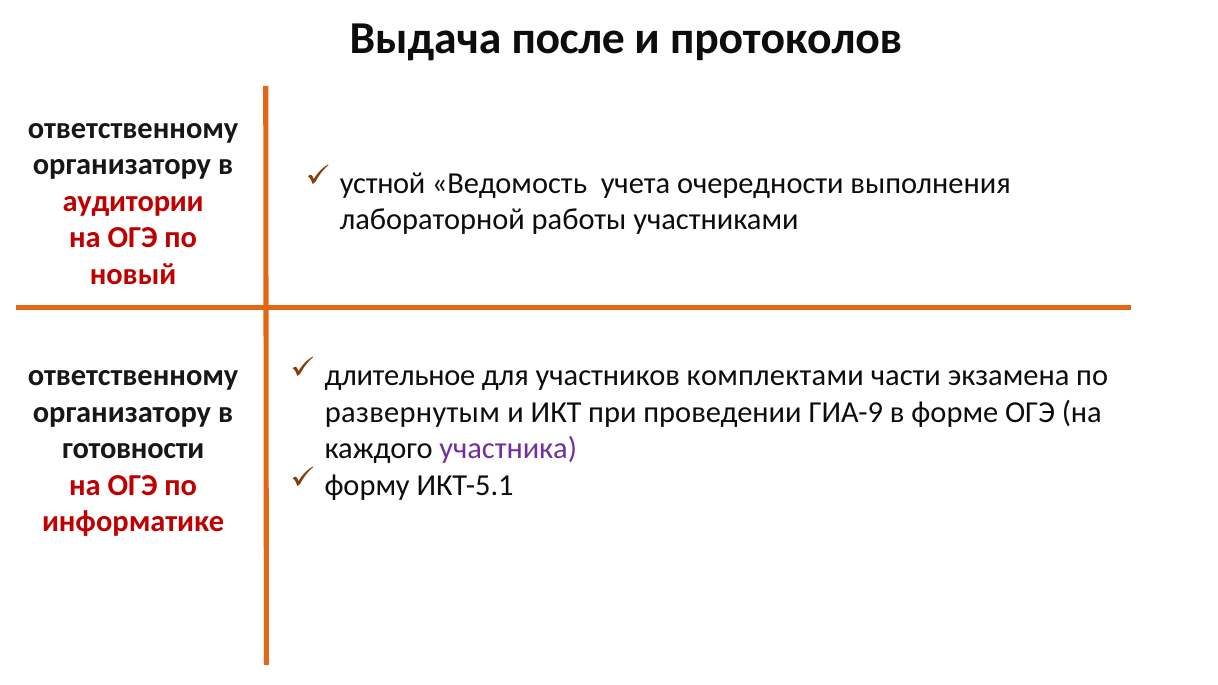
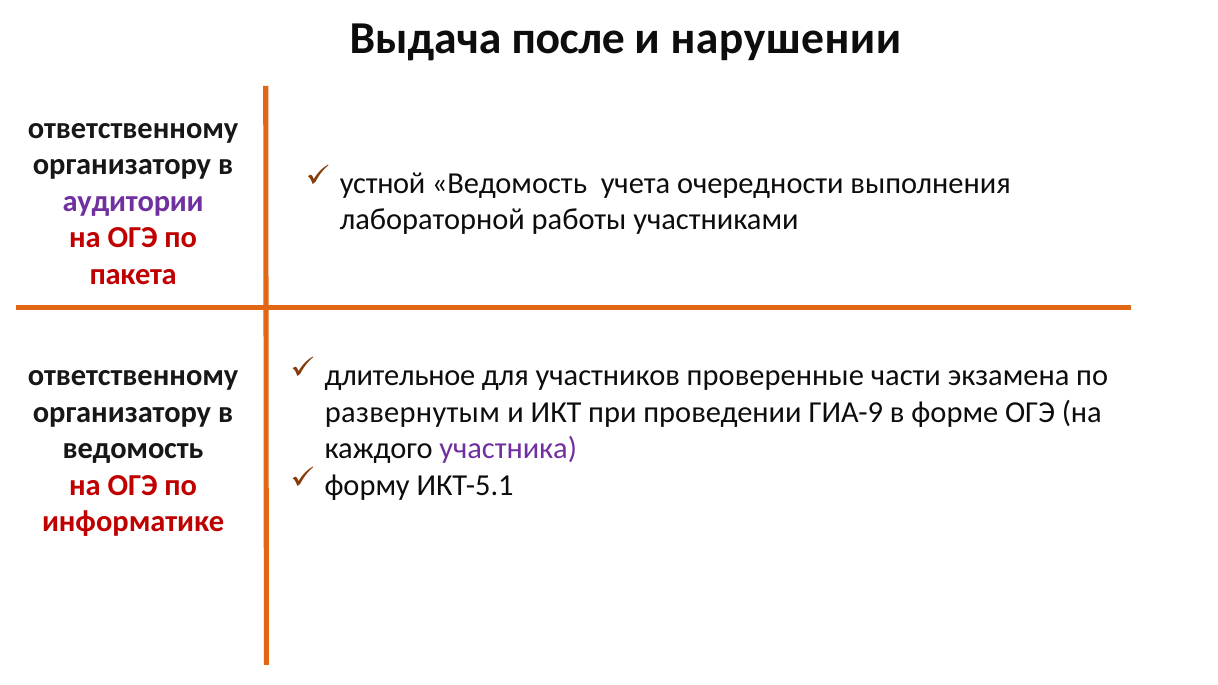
протоколов: протоколов -> нарушении (786, 38)
аудитории colour: red -> purple (133, 201)
новый: новый -> пакета (133, 274)
комплектами: комплектами -> проверенные (775, 376)
готовности: готовности -> ведомость (133, 449)
